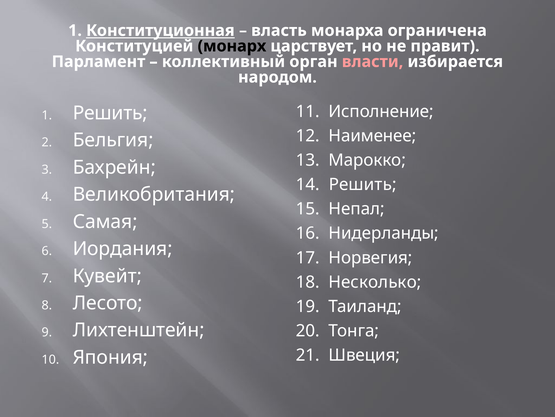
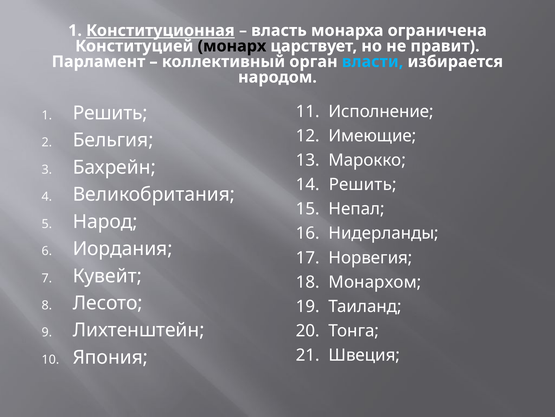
власти colour: pink -> light blue (373, 62)
Наименее: Наименее -> Имеющие (372, 136)
Самая: Самая -> Народ (105, 221)
Несколько: Несколько -> Монархом (375, 282)
